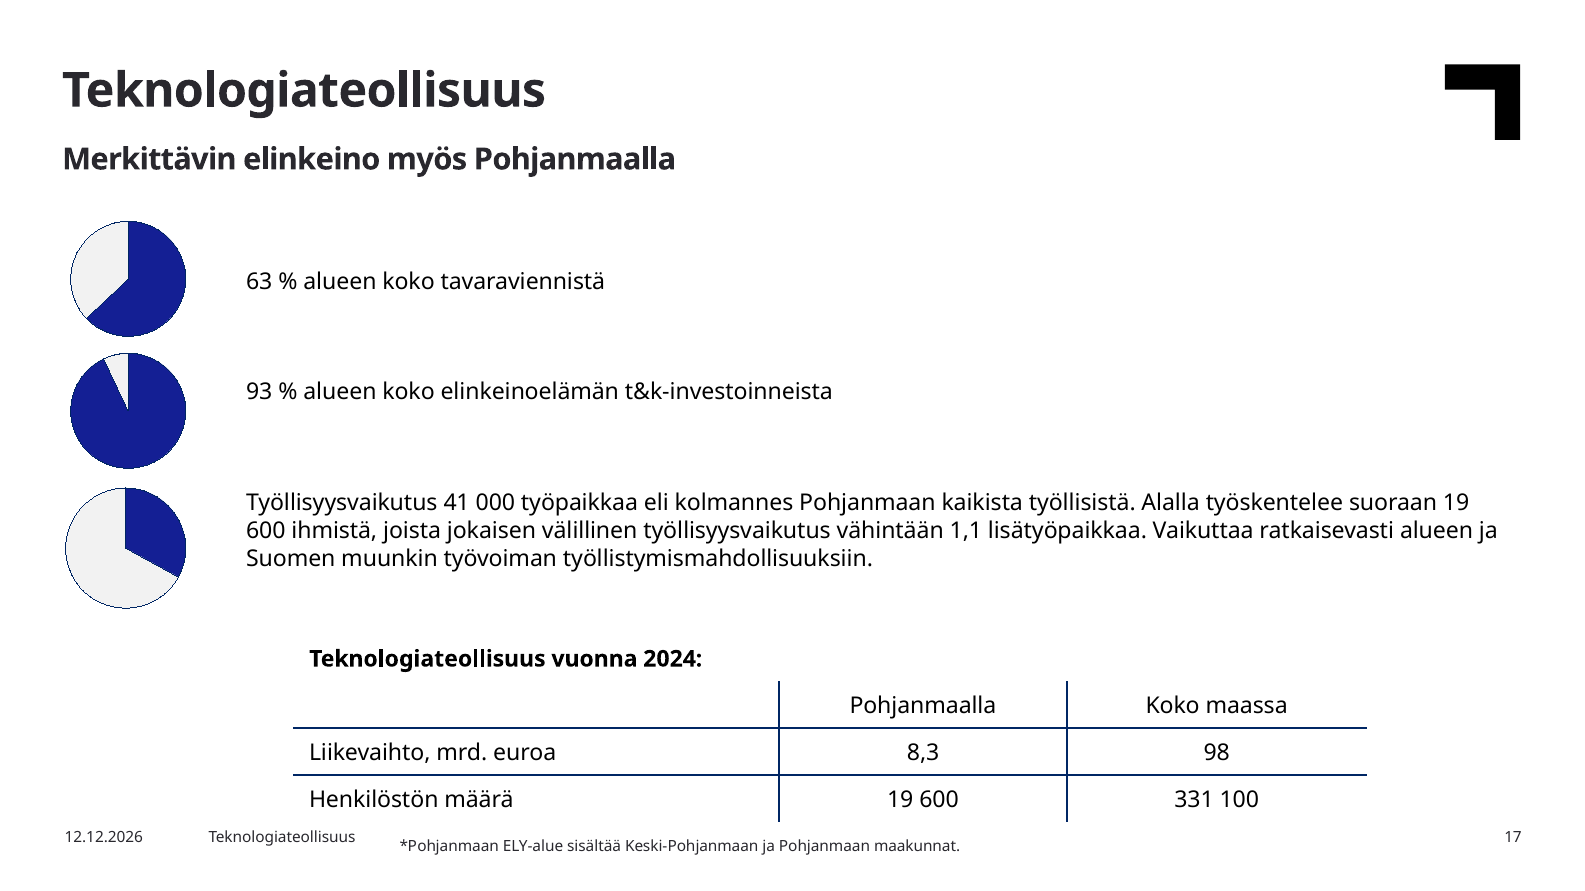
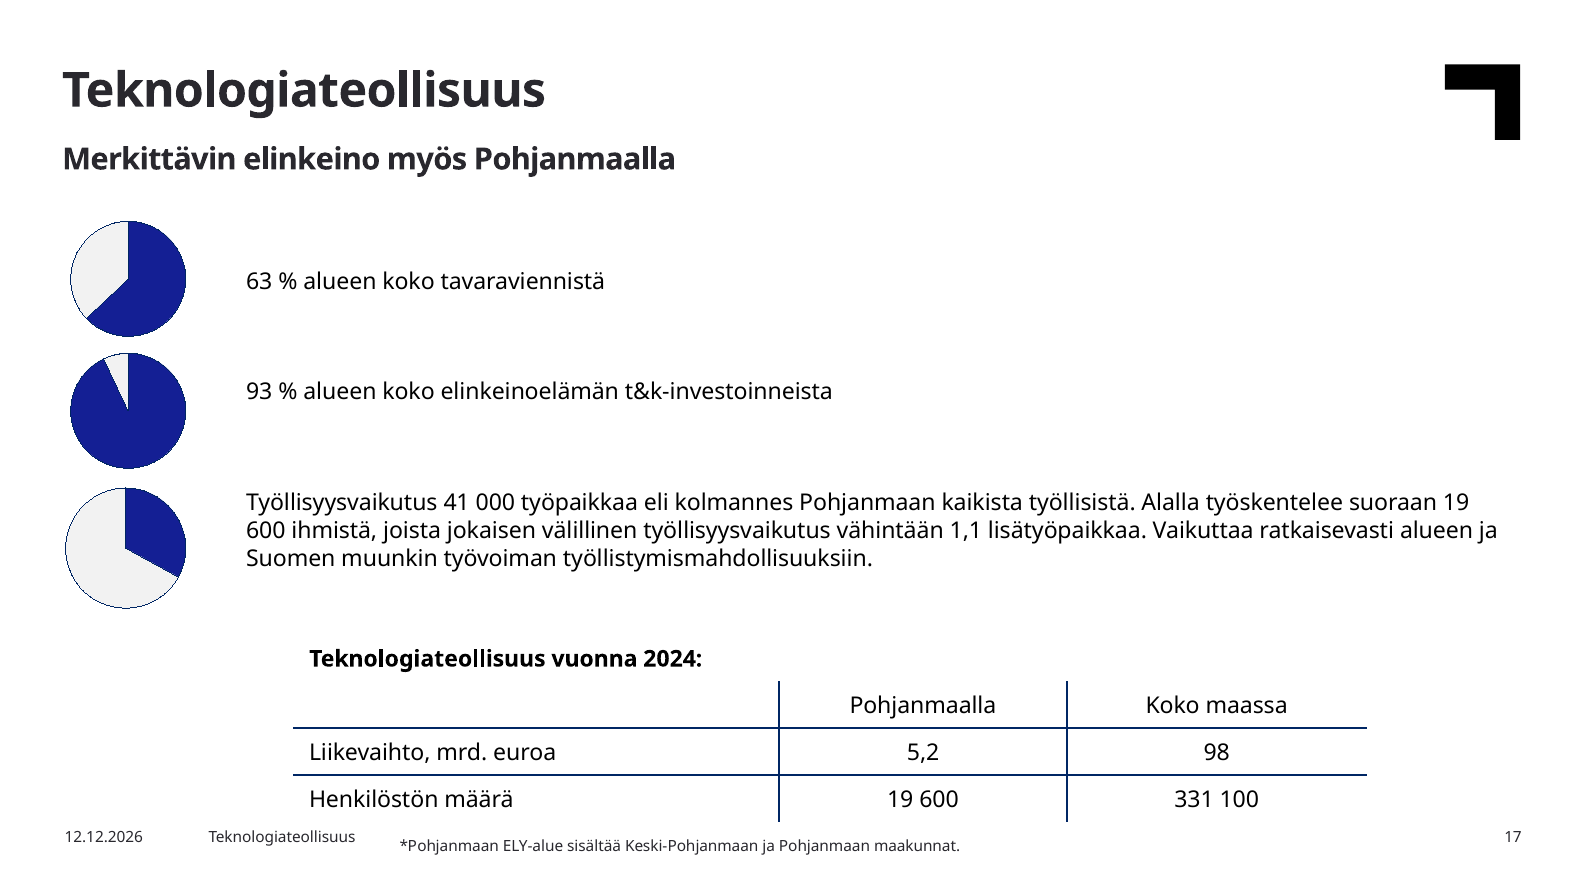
8,3: 8,3 -> 5,2 (923, 754)
